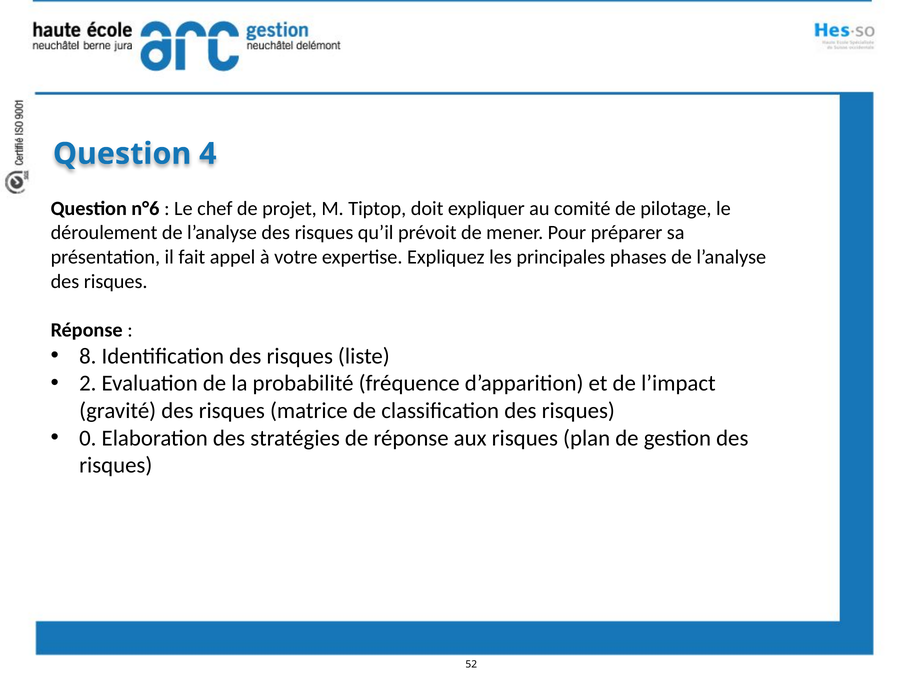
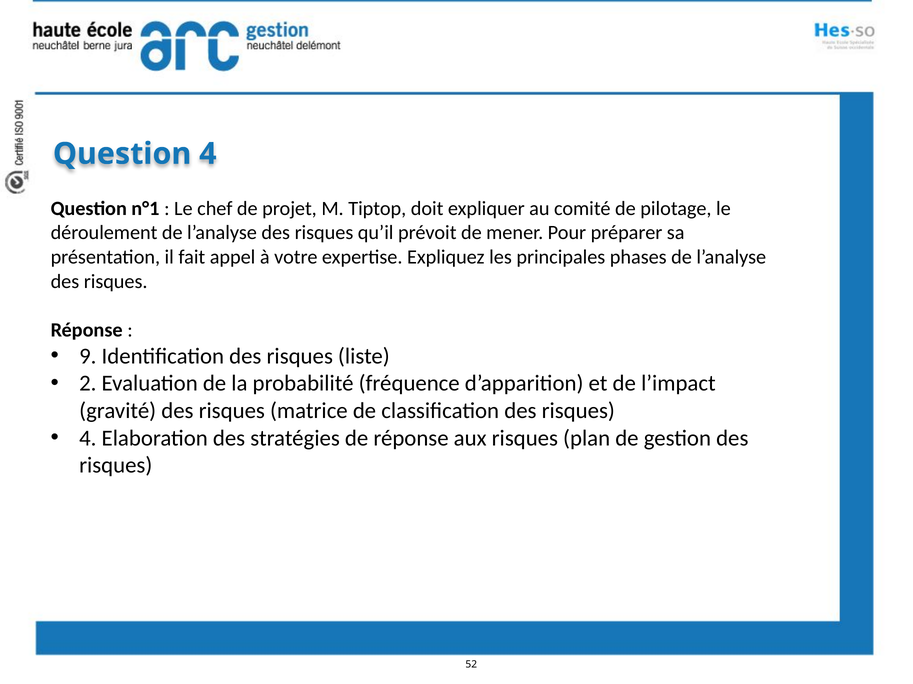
n°6: n°6 -> n°1 (145, 209)
8: 8 -> 9 (88, 356)
0: 0 -> 4 (88, 439)
